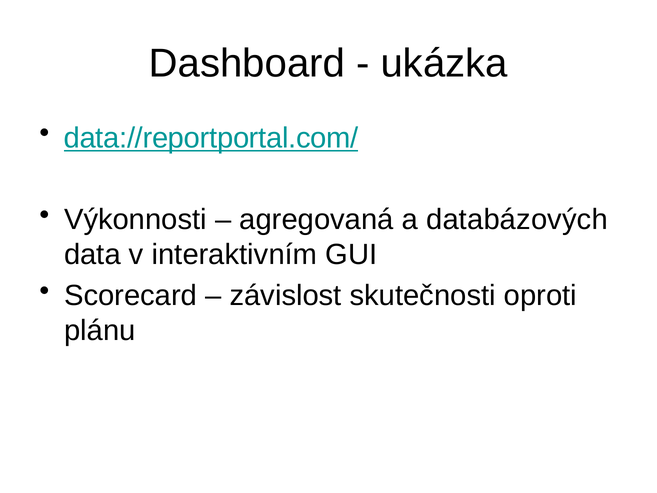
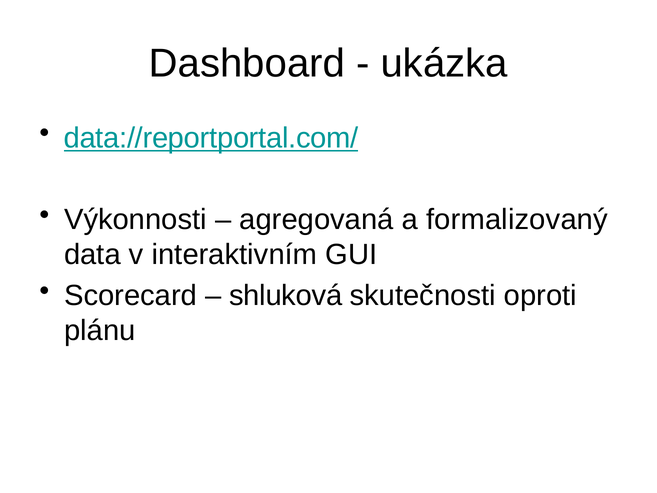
databázových: databázových -> formalizovaný (517, 220)
závislost: závislost -> shluková (286, 296)
